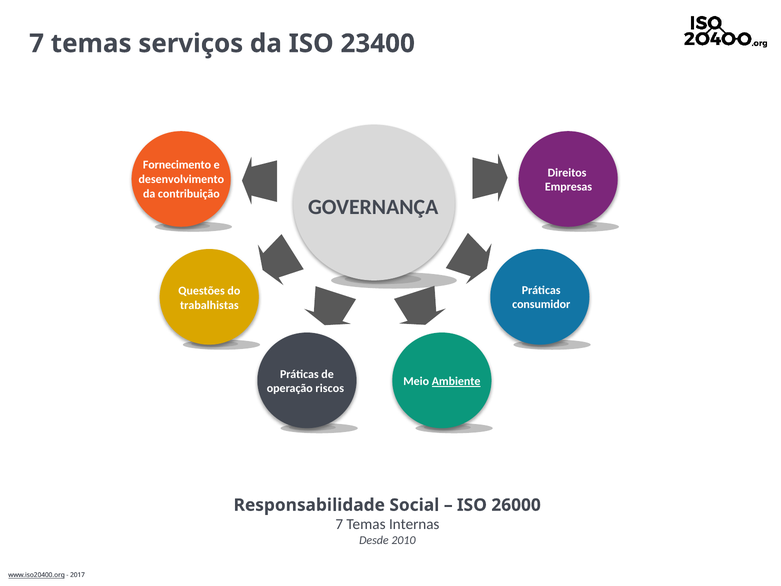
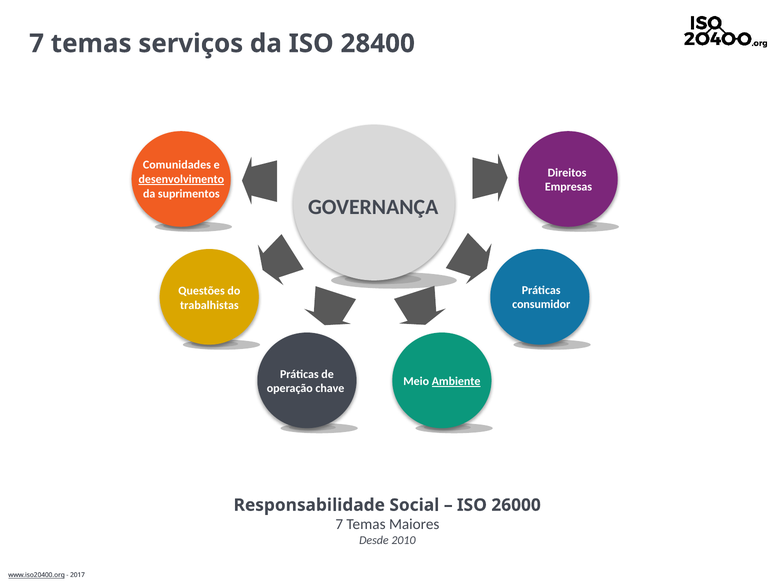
23400: 23400 -> 28400 (378, 44)
Fornecimento: Fornecimento -> Comunidades (177, 165)
desenvolvimento underline: none -> present (181, 179)
contribuição: contribuição -> suprimentos (189, 194)
riscos: riscos -> chave (330, 388)
Internas: Internas -> Maiores (414, 524)
